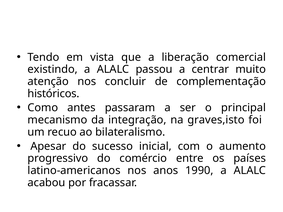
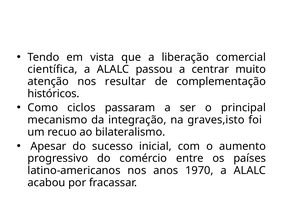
existindo: existindo -> científica (53, 69)
concluir: concluir -> resultar (125, 82)
antes: antes -> ciclos (81, 108)
1990: 1990 -> 1970 (199, 171)
